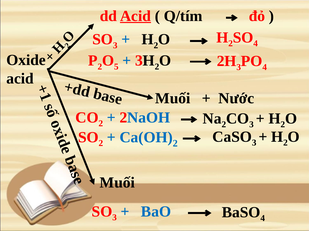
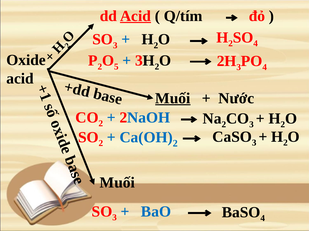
Muối underline: none -> present (173, 99)
